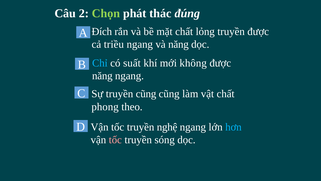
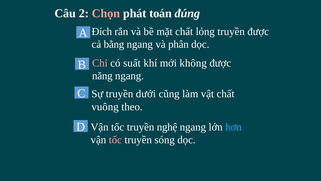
Chọn colour: light green -> pink (106, 13)
thác: thác -> toán (161, 13)
triều: triều -> bằng (114, 44)
và năng: năng -> phân (178, 44)
Chỉ colour: light blue -> pink (100, 63)
truyền cũng: cũng -> dưới (146, 94)
phong: phong -> vuông (105, 107)
